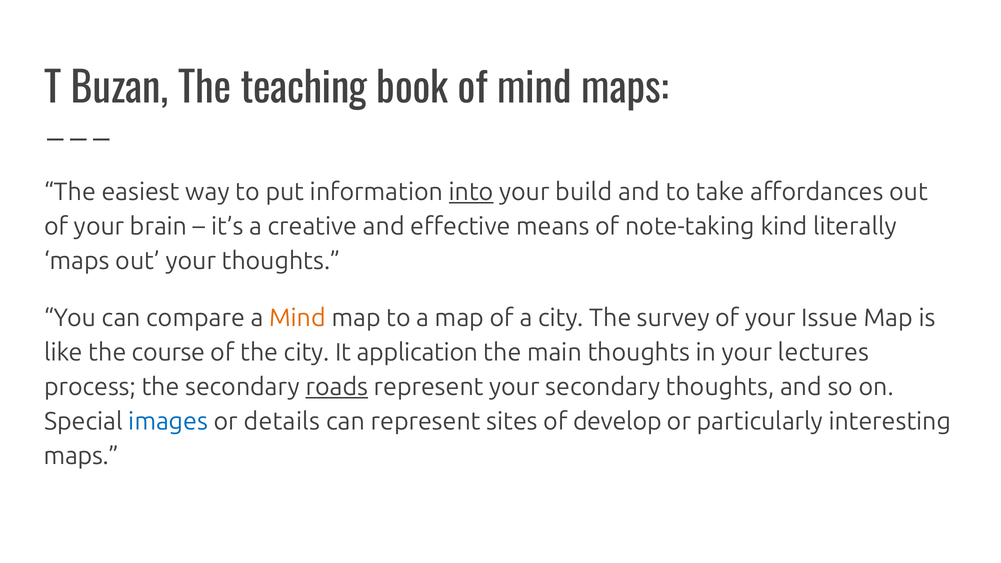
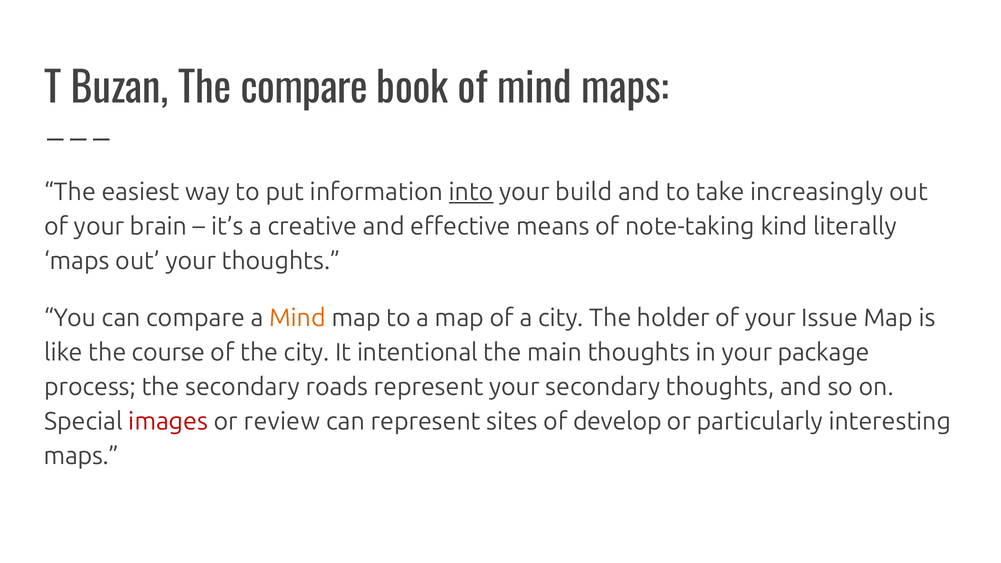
The teaching: teaching -> compare (304, 89)
affordances: affordances -> increasingly (817, 192)
survey: survey -> holder (673, 318)
application: application -> intentional (417, 352)
lectures: lectures -> package (824, 352)
roads underline: present -> none (337, 387)
images colour: blue -> red (168, 421)
details: details -> review (282, 421)
